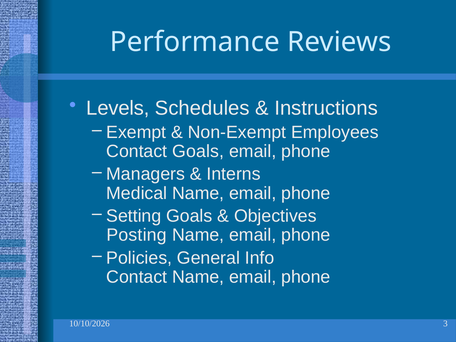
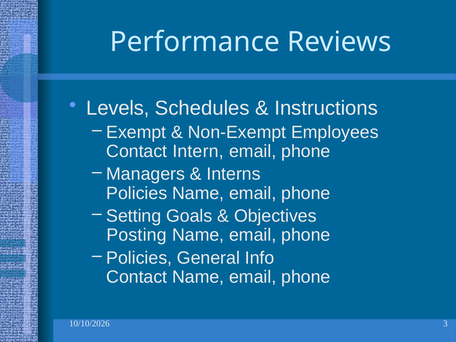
Contact Goals: Goals -> Intern (198, 151)
Medical: Medical -> Policies (137, 193)
